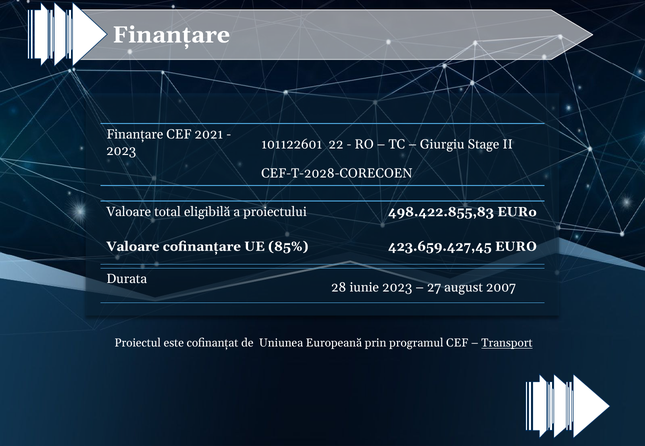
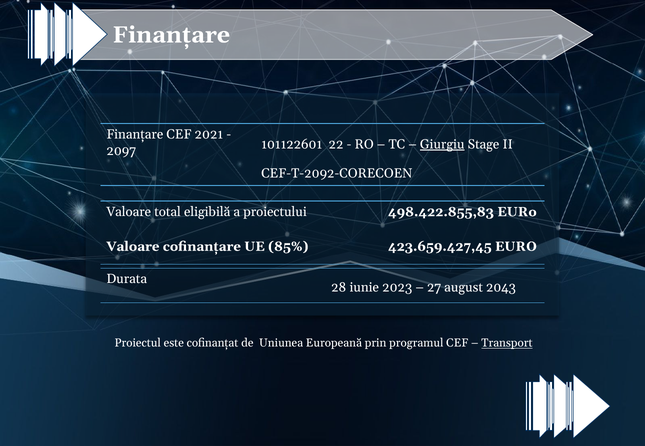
Giurgiu underline: none -> present (442, 144)
2023: 2023 -> 2097 (121, 151)
CEF-T-2028-CORECOEN: CEF-T-2028-CORECOEN -> CEF-T-2092-CORECOEN (337, 174)
2007: 2007 -> 2043 (501, 288)
